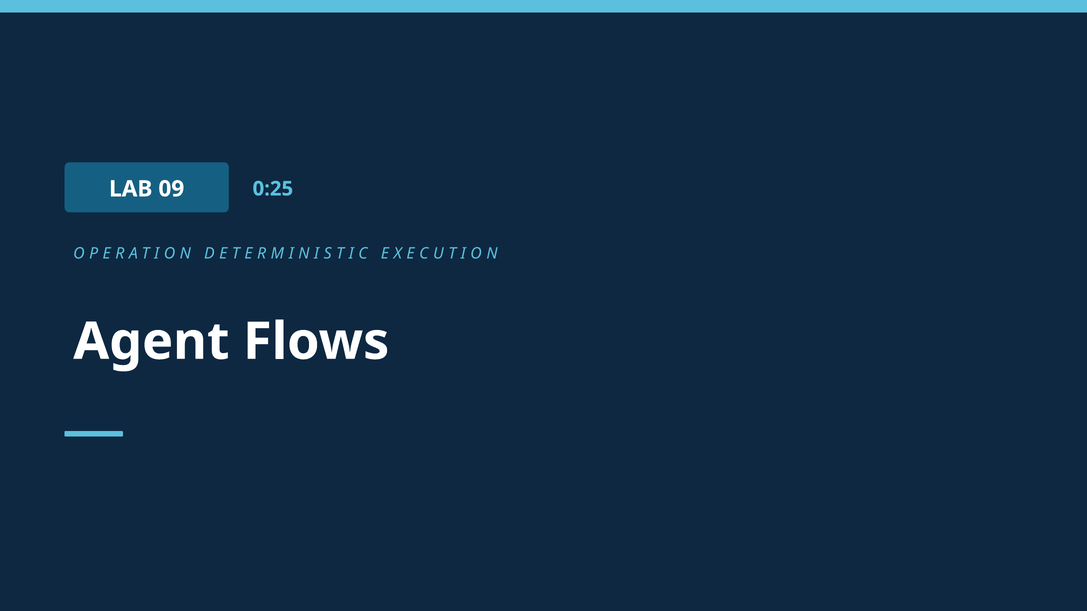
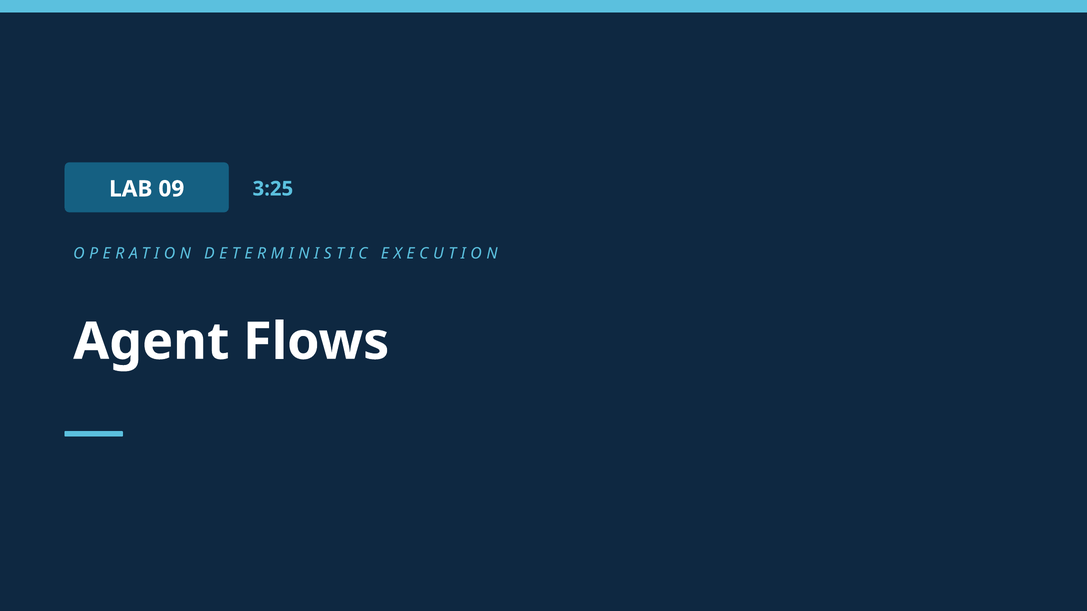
0:25: 0:25 -> 3:25 (273, 189)
